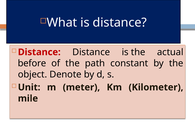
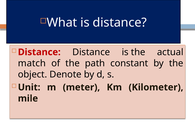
before: before -> match (32, 63)
